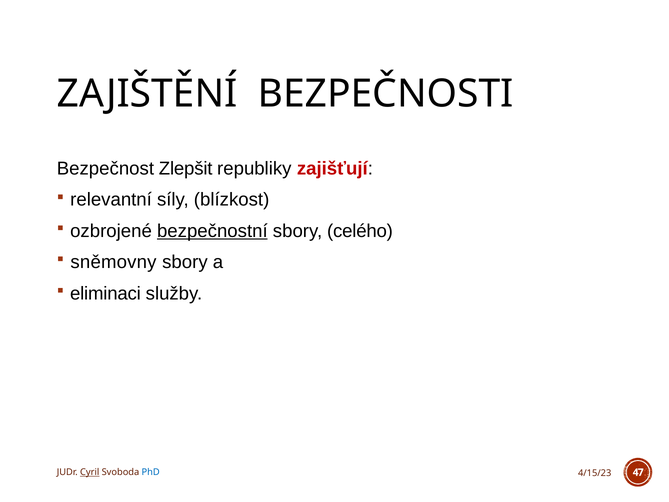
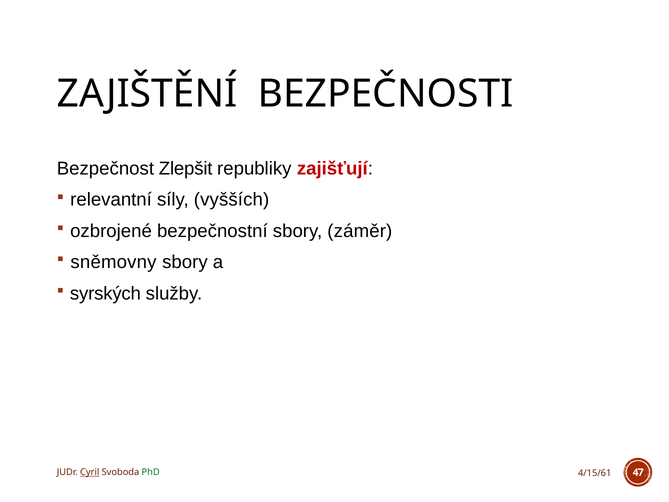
blízkost: blízkost -> vyšších (232, 200)
bezpečnostní underline: present -> none (212, 231)
celého: celého -> záměr (360, 231)
eliminaci: eliminaci -> syrských (105, 293)
PhD colour: blue -> green (151, 472)
4/15/23: 4/15/23 -> 4/15/61 (595, 473)
